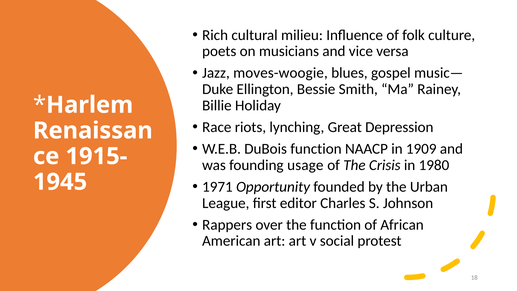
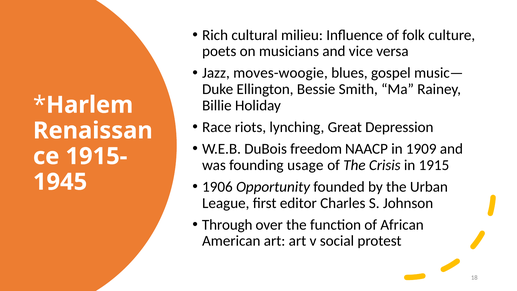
DuBois function: function -> freedom (316, 149)
1980: 1980 -> 1915 (434, 165)
1971: 1971 -> 1906 (217, 187)
Rappers: Rappers -> Through (227, 225)
